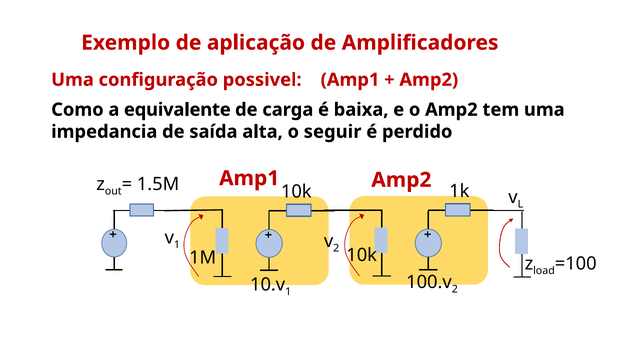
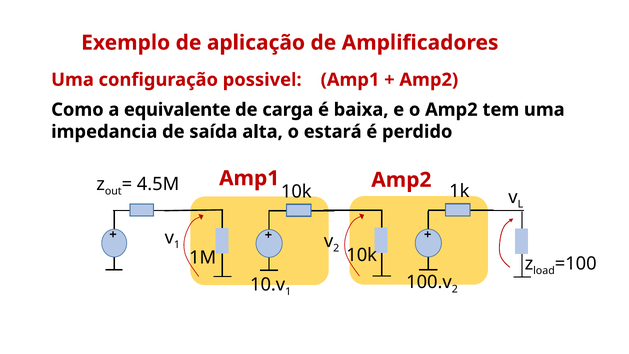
seguir: seguir -> estará (333, 132)
1.5M: 1.5M -> 4.5M (158, 184)
